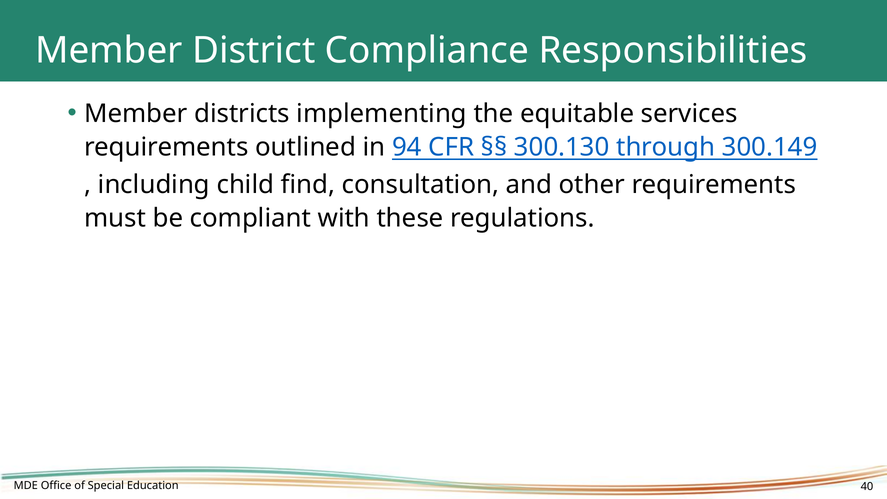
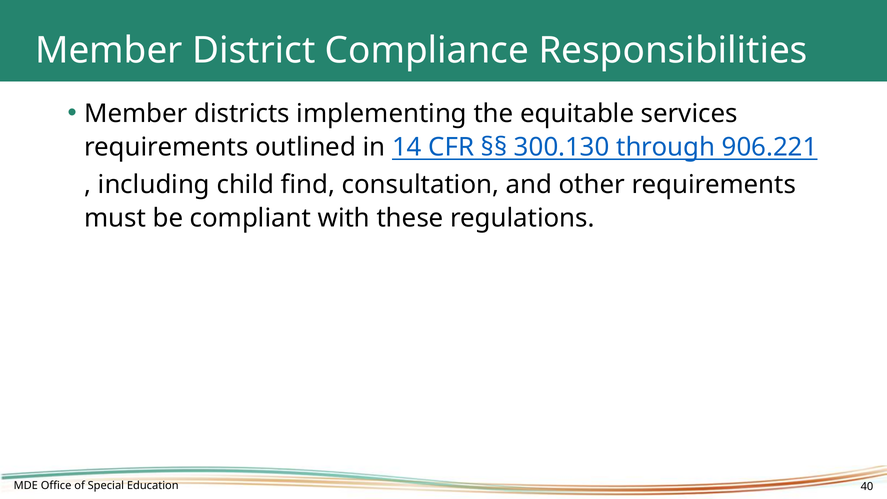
94: 94 -> 14 (407, 147)
300.149: 300.149 -> 906.221 (770, 147)
